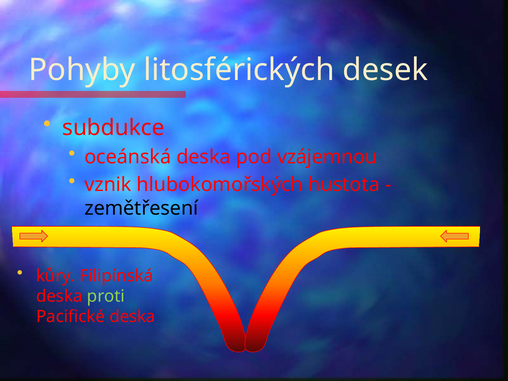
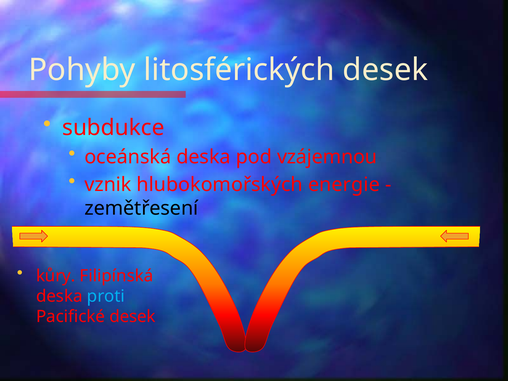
hustota: hustota -> energie (344, 185)
proti colour: light green -> light blue (106, 296)
Pacifické deska: deska -> desek (132, 316)
